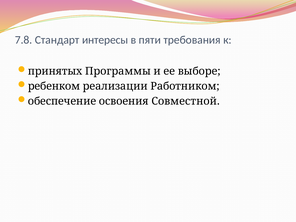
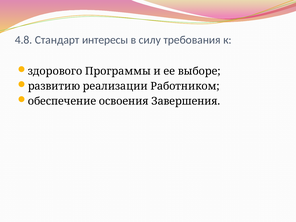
7.8: 7.8 -> 4.8 (24, 40)
пяти: пяти -> силу (150, 40)
принятых: принятых -> здорового (55, 71)
ребенком: ребенком -> развитию (54, 86)
Совместной: Совместной -> Завершения (186, 101)
